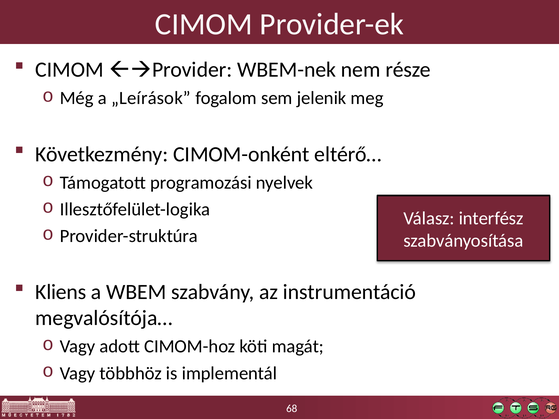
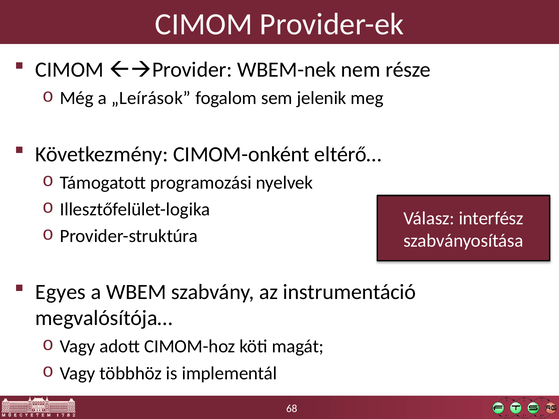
Kliens: Kliens -> Egyes (61, 292)
